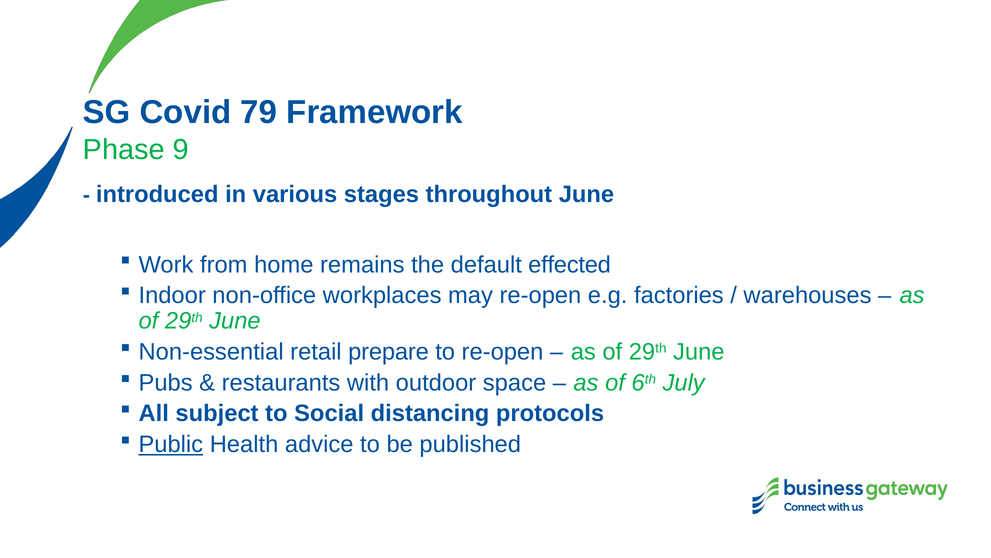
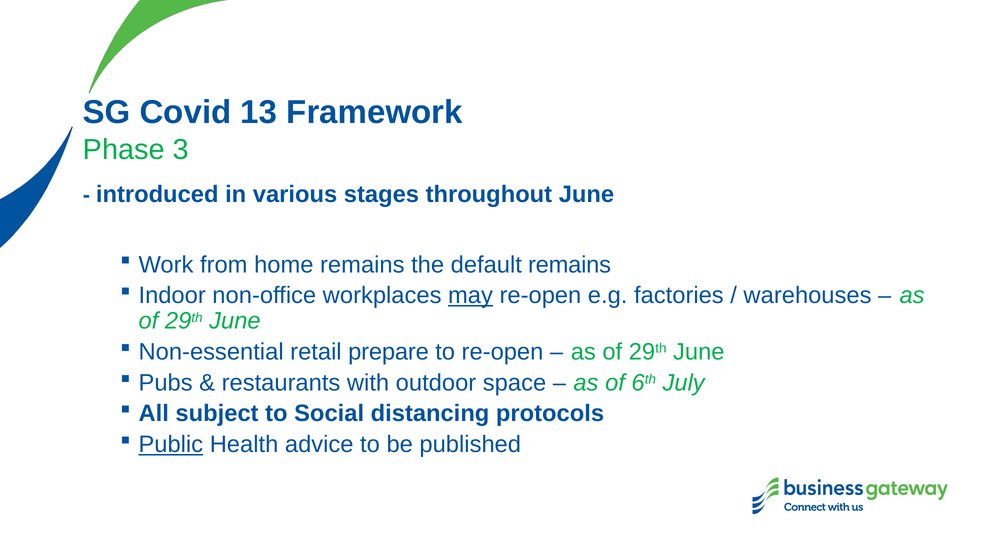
79: 79 -> 13 (259, 112)
9: 9 -> 3 (181, 149)
default effected: effected -> remains (570, 265)
may underline: none -> present (470, 295)
